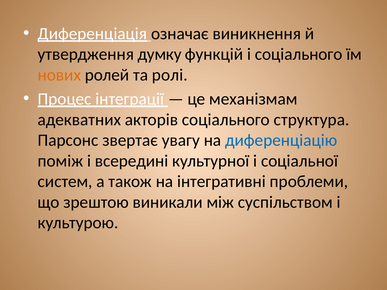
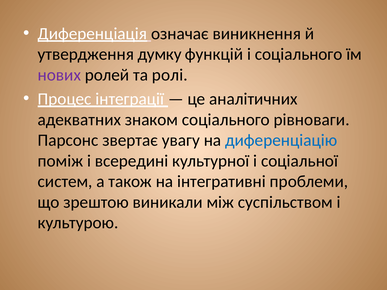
нових colour: orange -> purple (59, 75)
механізмам: механізмам -> аналітичних (253, 99)
акторів: акторів -> знаком (151, 120)
структура: структура -> рівноваги (312, 120)
